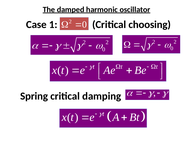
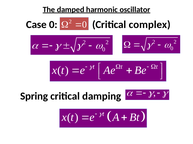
Case 1: 1 -> 0 (53, 25)
choosing: choosing -> complex (150, 25)
